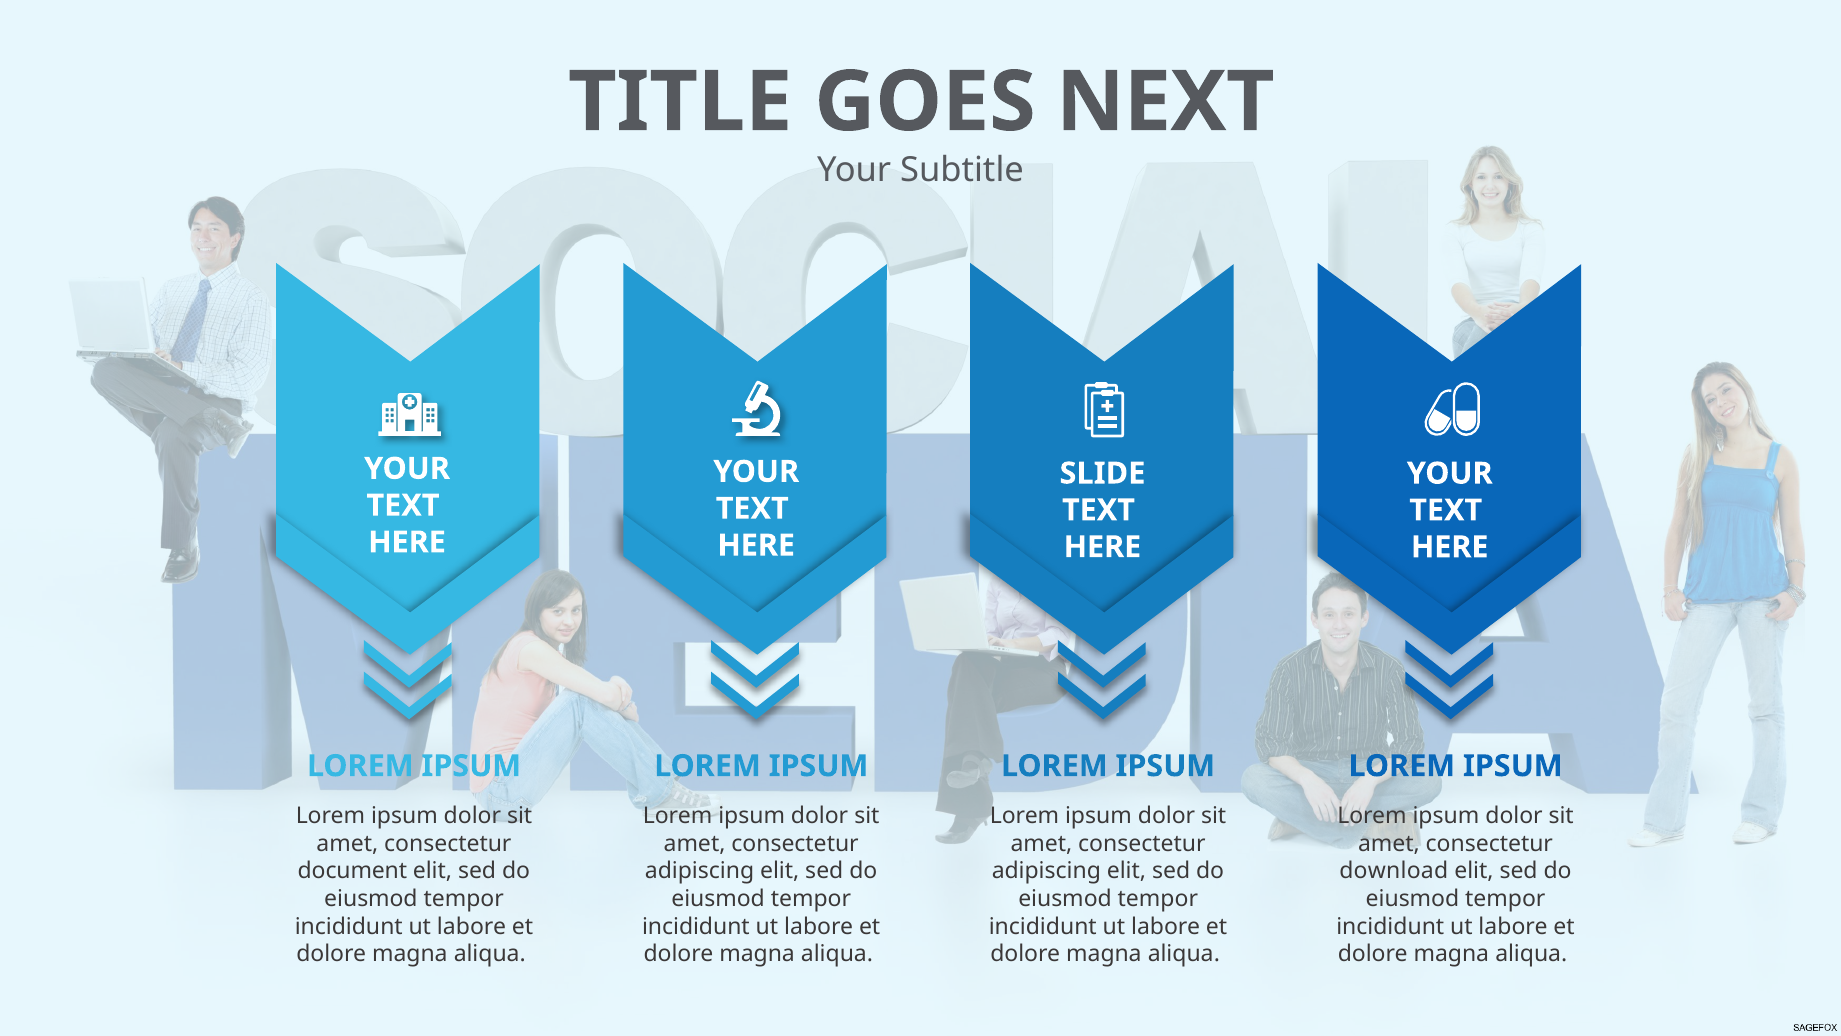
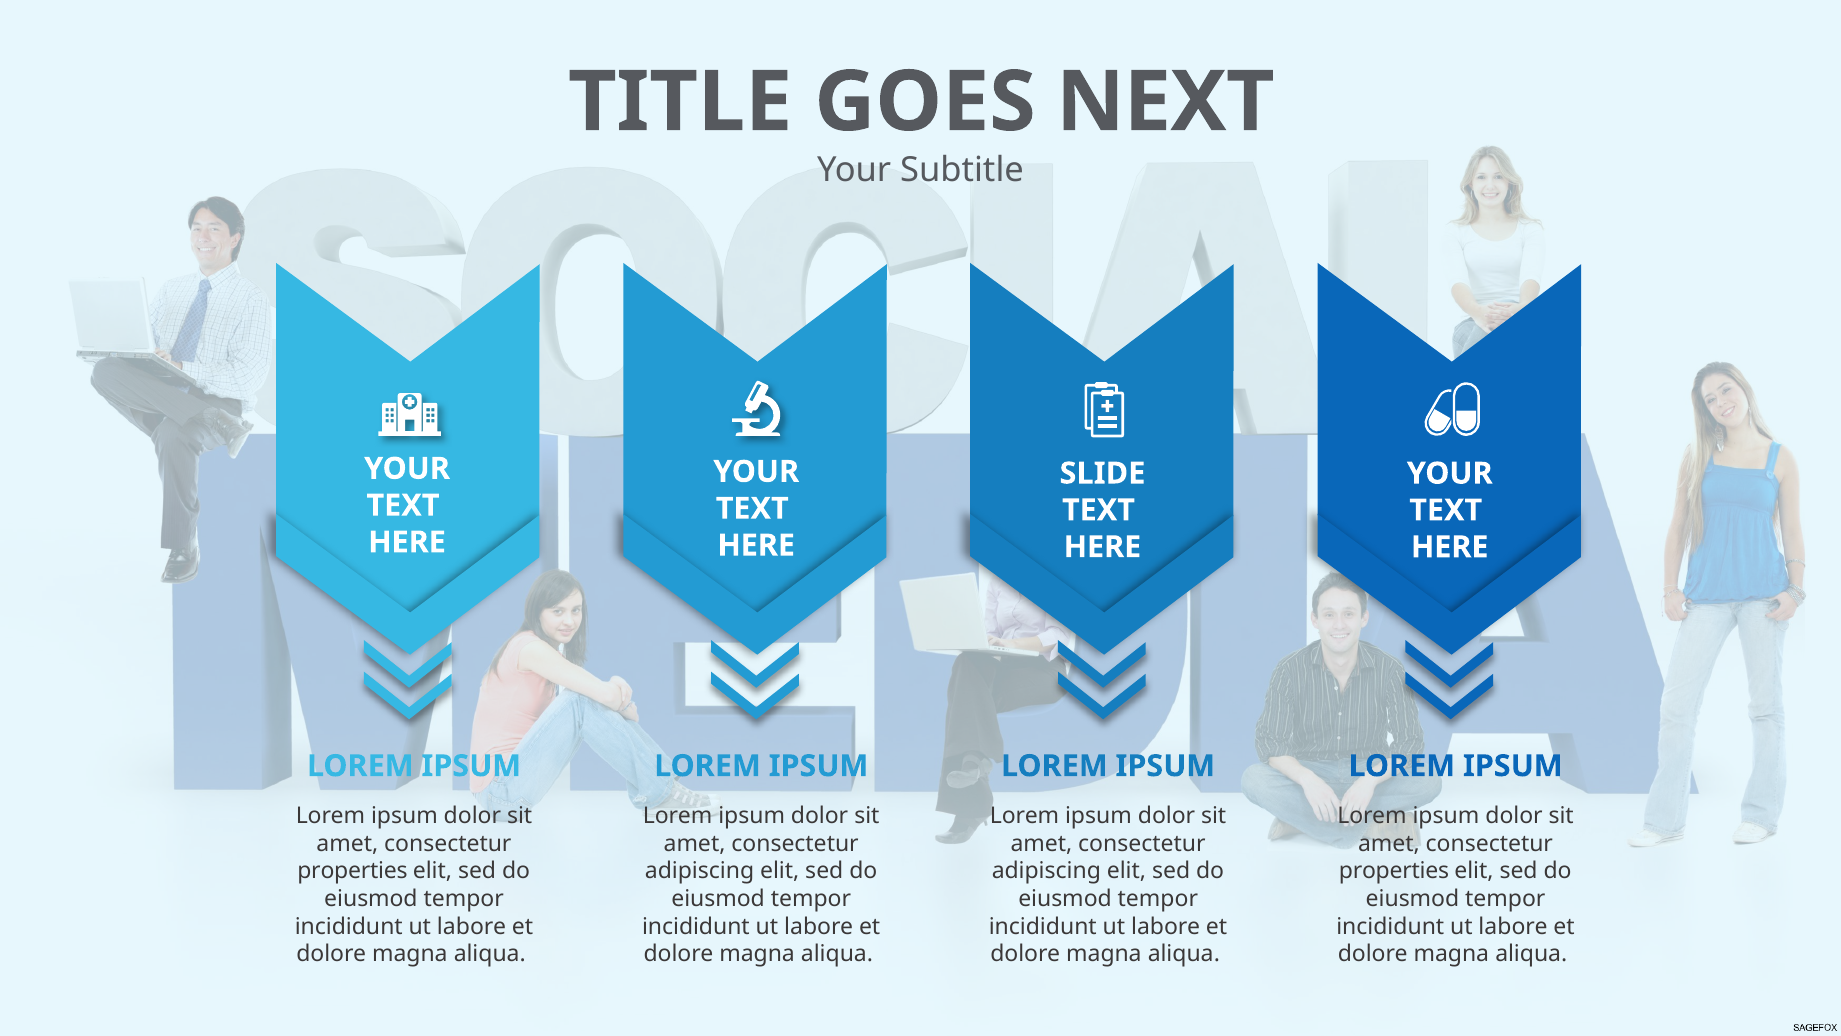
document: document -> properties (352, 871)
download: download -> properties (1394, 871)
